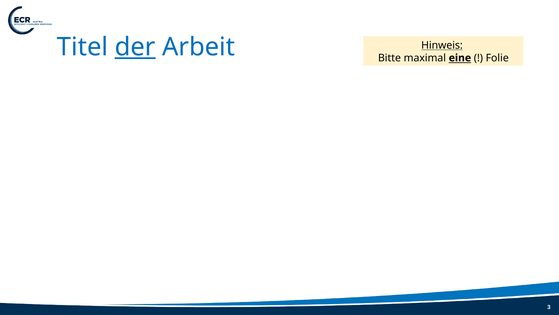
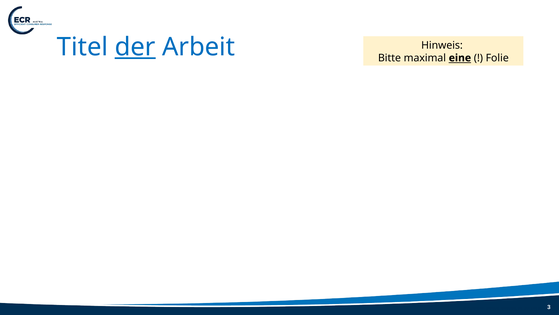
Hinweis underline: present -> none (442, 45)
